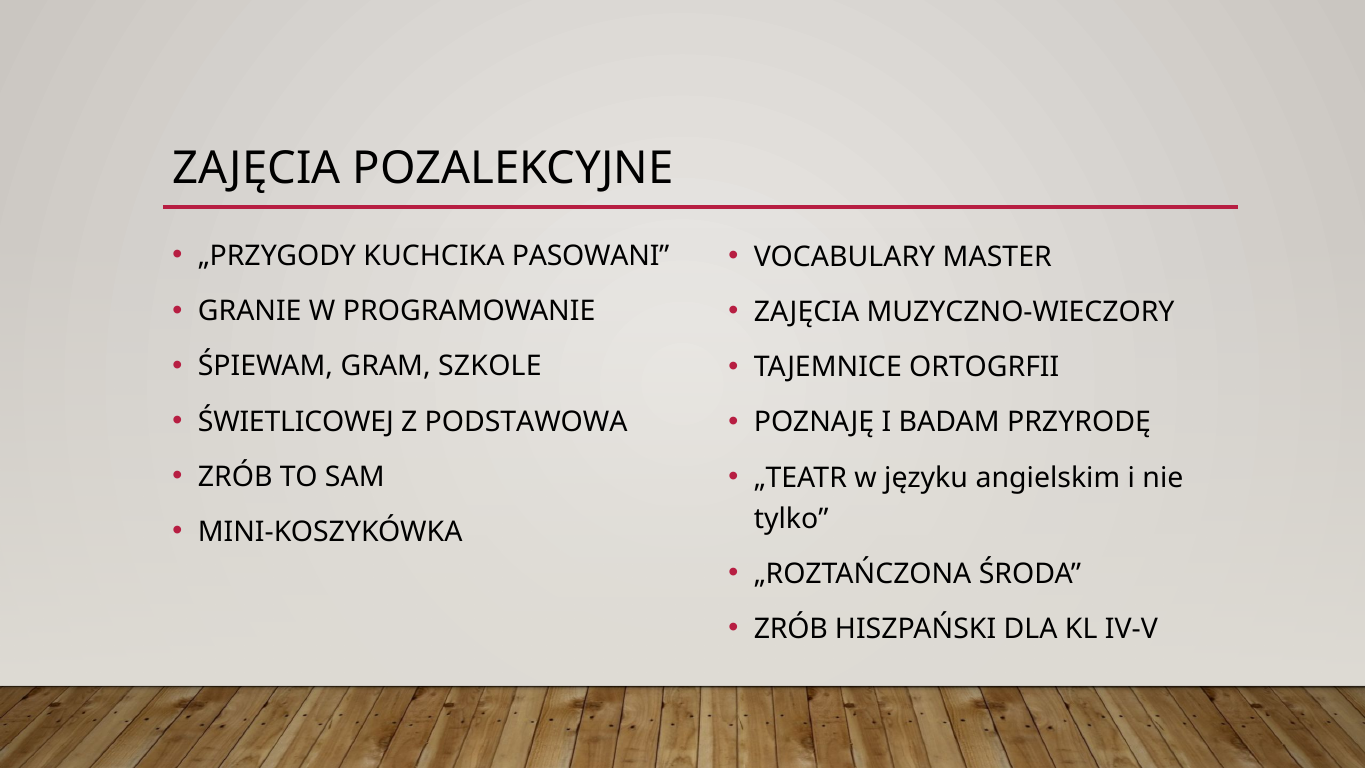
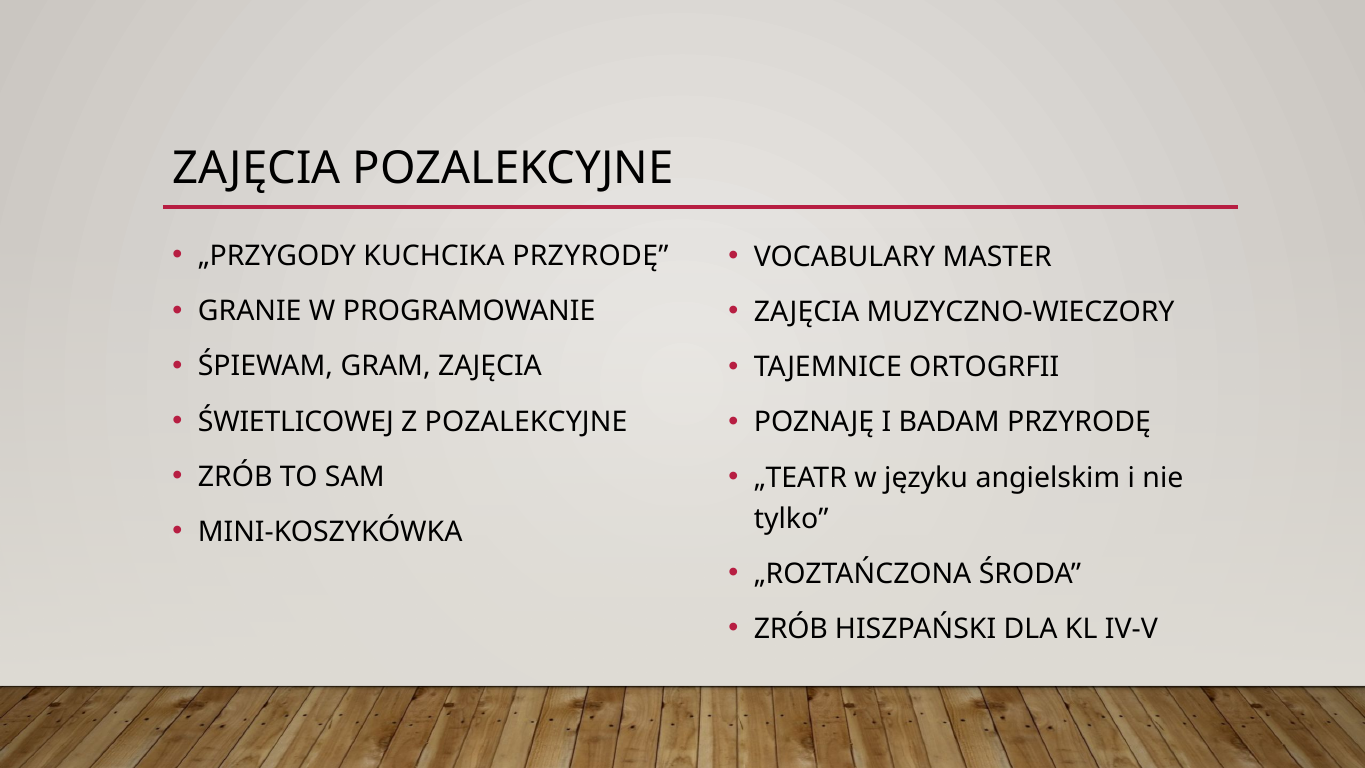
KUCHCIKA PASOWANI: PASOWANI -> PRZYRODĘ (590, 256)
GRAM SZKOLE: SZKOLE -> ZAJĘCIA (490, 366)
Z PODSTAWOWA: PODSTAWOWA -> POZALEKCYJNE (526, 422)
